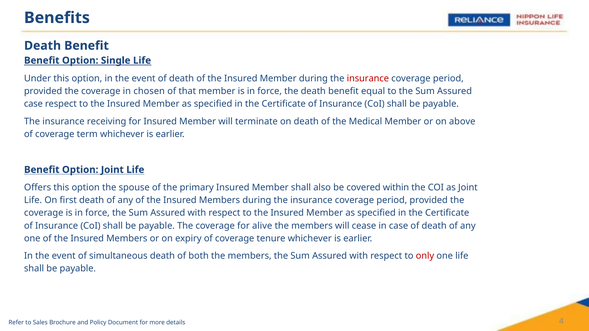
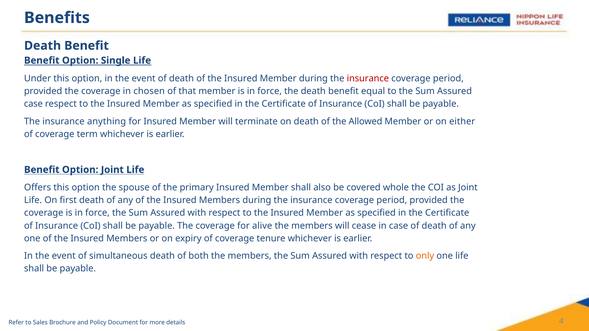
receiving: receiving -> anything (107, 121)
Medical: Medical -> Allowed (366, 121)
above: above -> either (462, 121)
within: within -> whole (396, 188)
only colour: red -> orange (425, 256)
